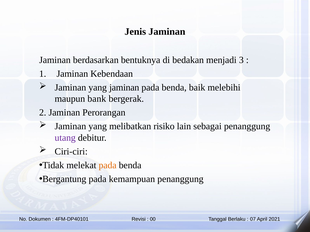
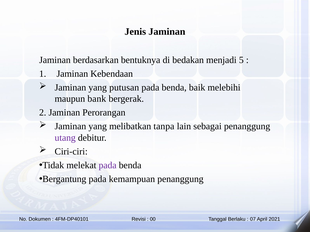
3: 3 -> 5 (241, 60)
yang jaminan: jaminan -> putusan (124, 88)
risiko: risiko -> tanpa (164, 127)
pada colour: orange -> purple (108, 166)
